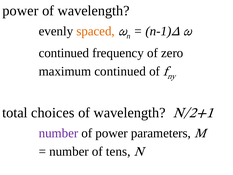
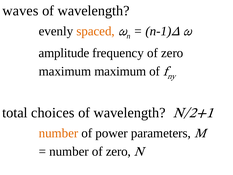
power: power -> waves (20, 11)
continued: continued -> amplitude (64, 53)
maximum continued: continued -> maximum (120, 71)
number colour: purple -> orange (58, 133)
number of tens: tens -> zero (118, 151)
